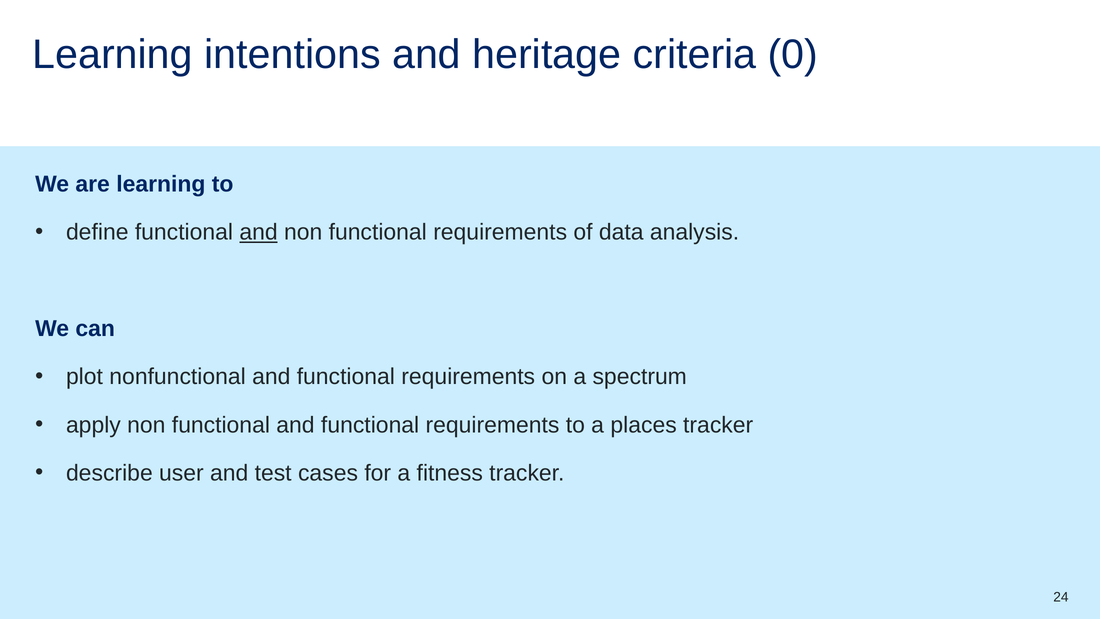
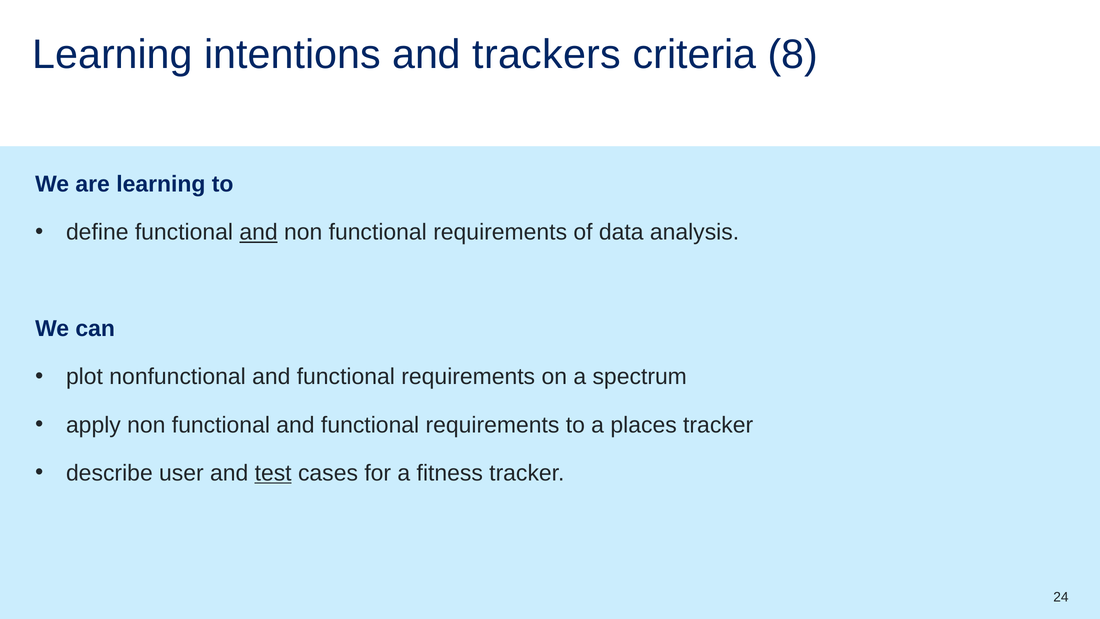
heritage: heritage -> trackers (547, 54)
0: 0 -> 8 (793, 54)
test underline: none -> present (273, 473)
